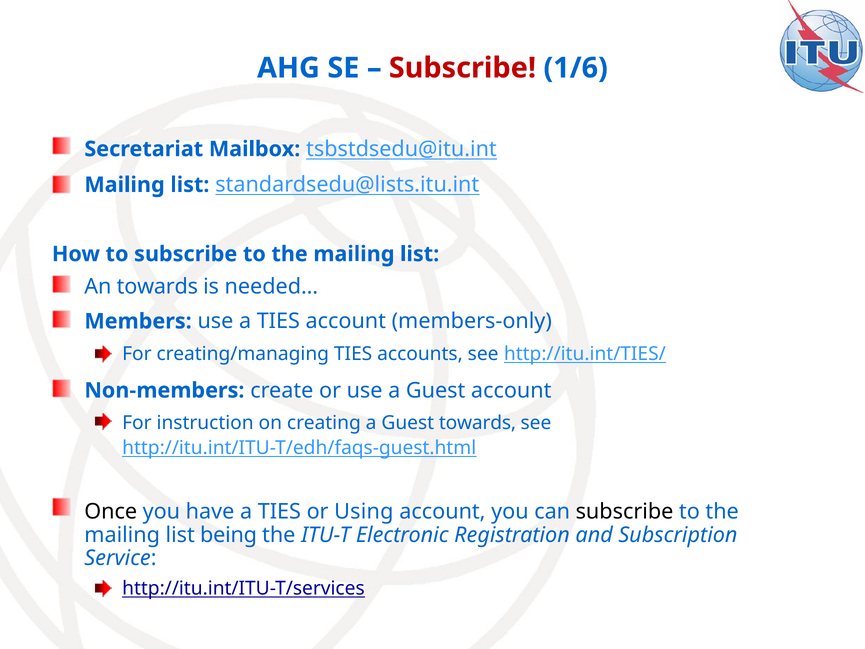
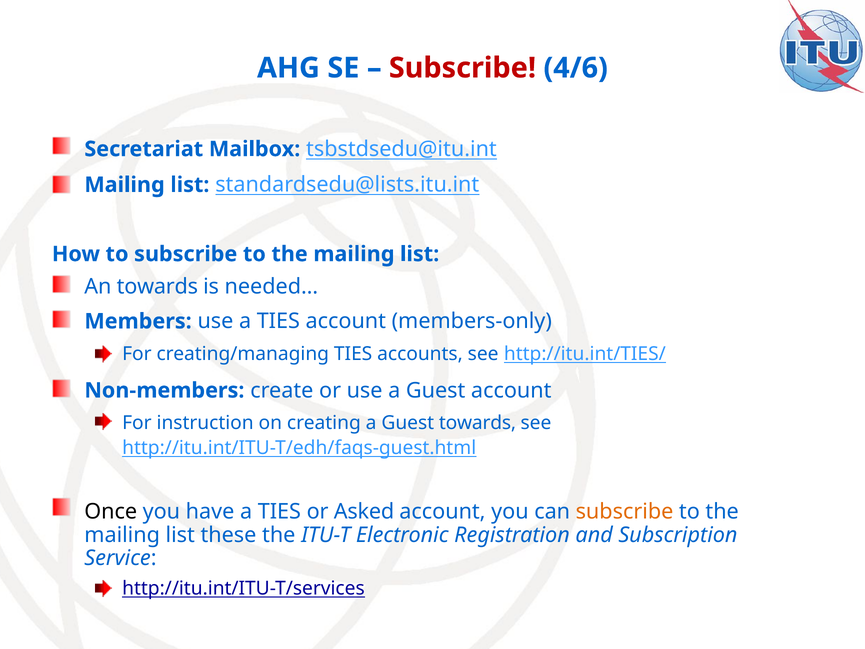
1/6: 1/6 -> 4/6 (576, 68)
Using: Using -> Asked (364, 511)
subscribe colour: black -> orange (625, 511)
being: being -> these (228, 535)
